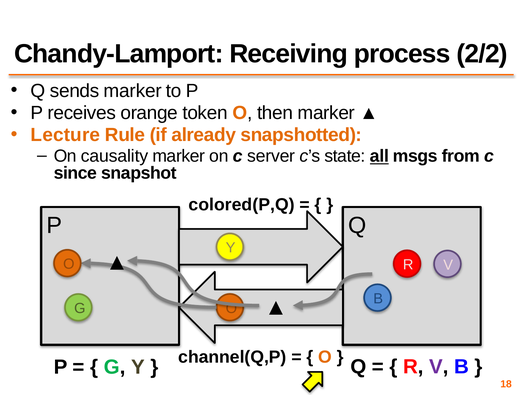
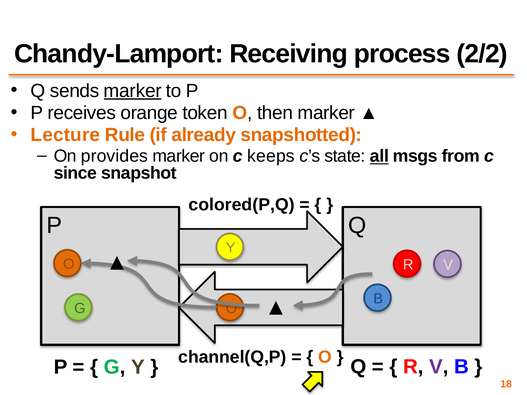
marker underline: none -> present (133, 91)
causality: causality -> provides (114, 156)
server: server -> keeps (271, 156)
